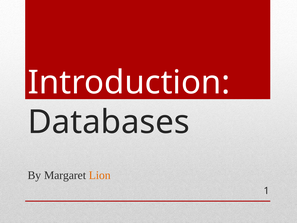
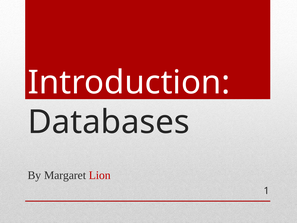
Lion colour: orange -> red (100, 175)
